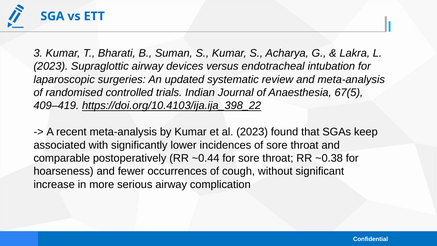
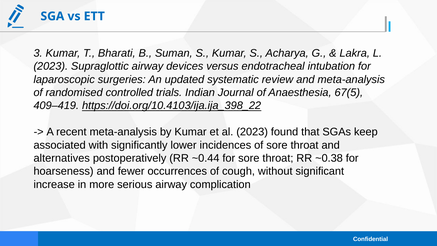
comparable: comparable -> alternatives (62, 158)
